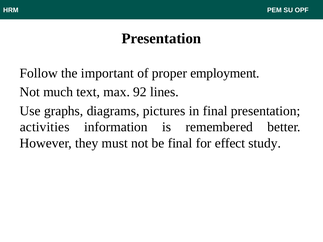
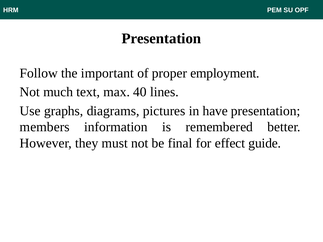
92: 92 -> 40 (140, 92)
in final: final -> have (215, 111)
activities: activities -> members (45, 127)
study: study -> guide (265, 143)
